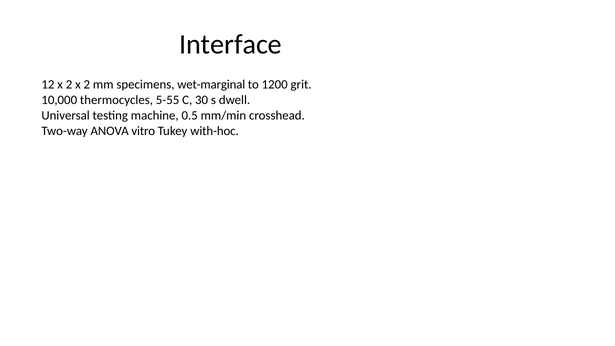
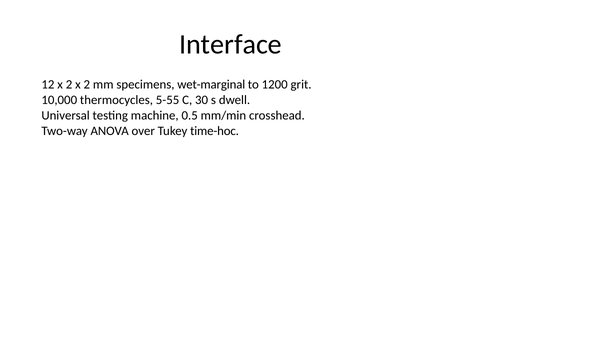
vitro: vitro -> over (143, 131)
with-hoc: with-hoc -> time-hoc (215, 131)
